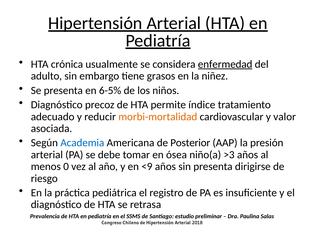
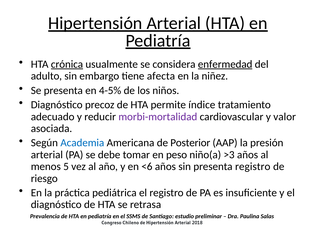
crónica underline: none -> present (67, 64)
grasos: grasos -> afecta (161, 76)
6-5%: 6-5% -> 4-5% (110, 90)
morbi-mortalidad colour: orange -> purple (158, 117)
ósea: ósea -> peso (177, 155)
0: 0 -> 5 (66, 167)
<9: <9 -> <6 (147, 167)
presenta dirigirse: dirigirse -> registro (253, 167)
